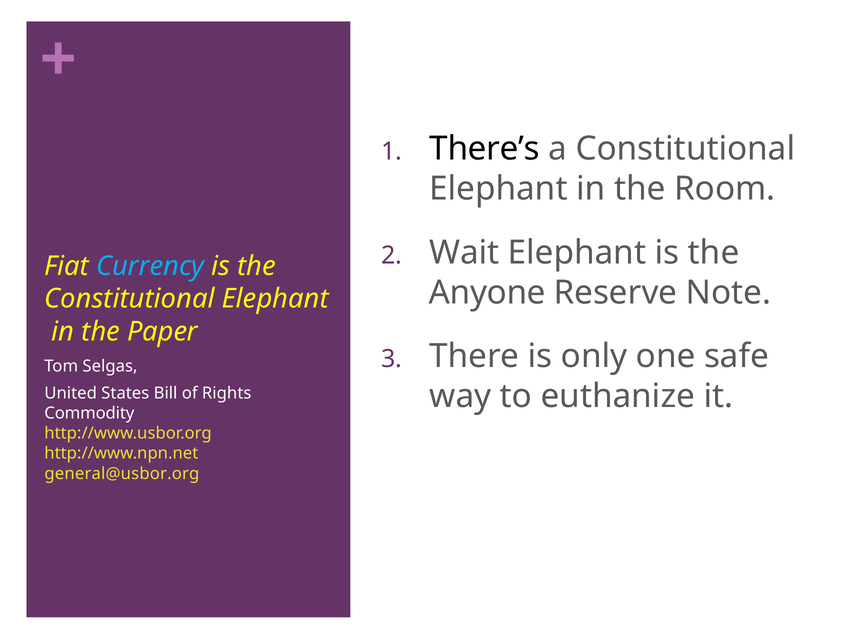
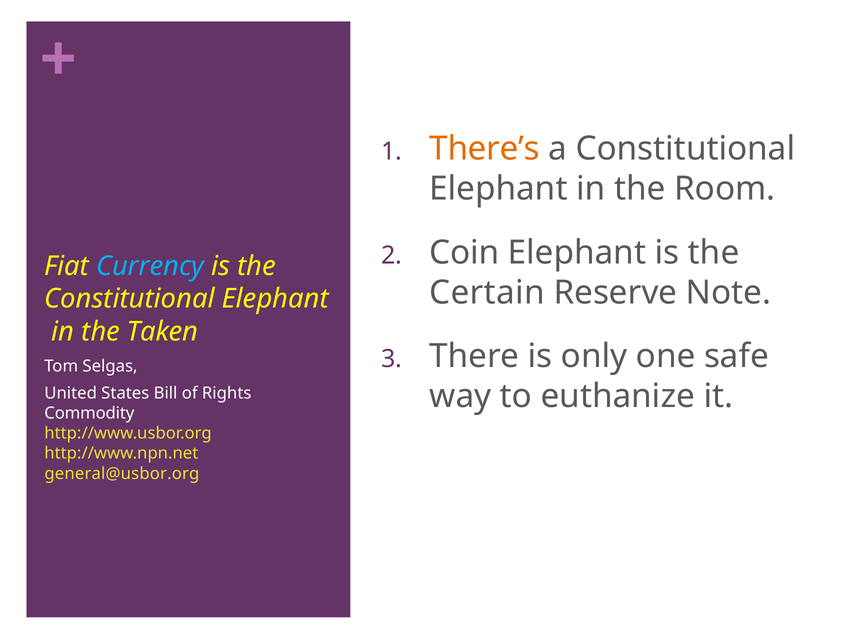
There’s colour: black -> orange (485, 149)
Wait: Wait -> Coin (464, 252)
Anyone: Anyone -> Certain (487, 292)
Paper: Paper -> Taken (163, 332)
